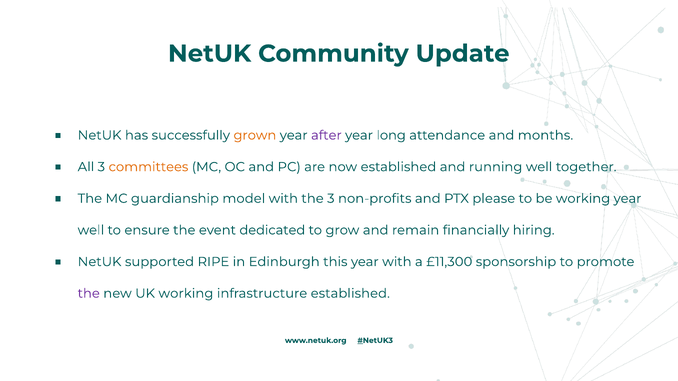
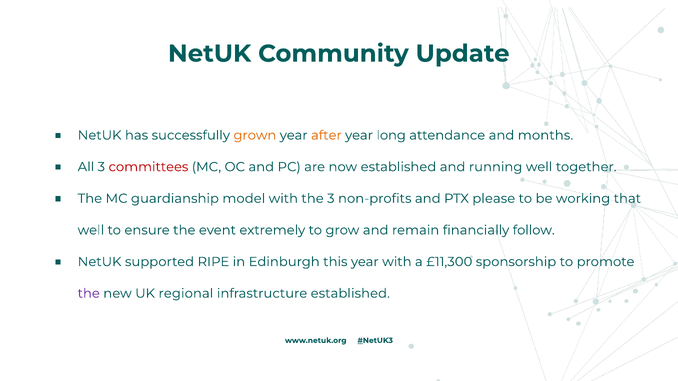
after colour: purple -> orange (326, 135)
committees colour: orange -> red (148, 167)
working year: year -> that (627, 199)
dedicated: dedicated -> extremely (272, 230)
hiring: hiring -> follow (534, 230)
UK working: working -> regional (186, 294)
